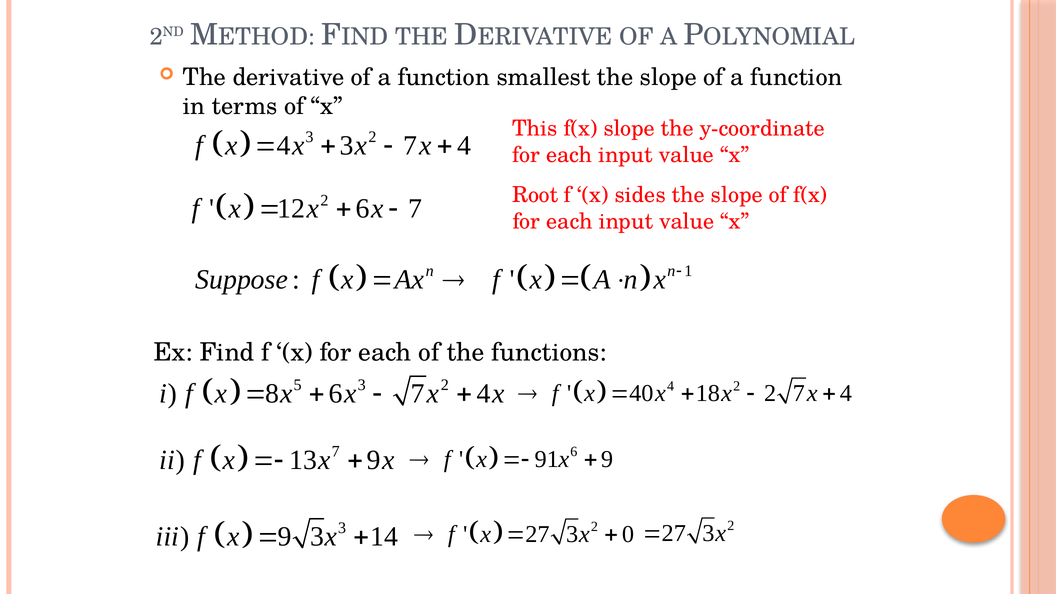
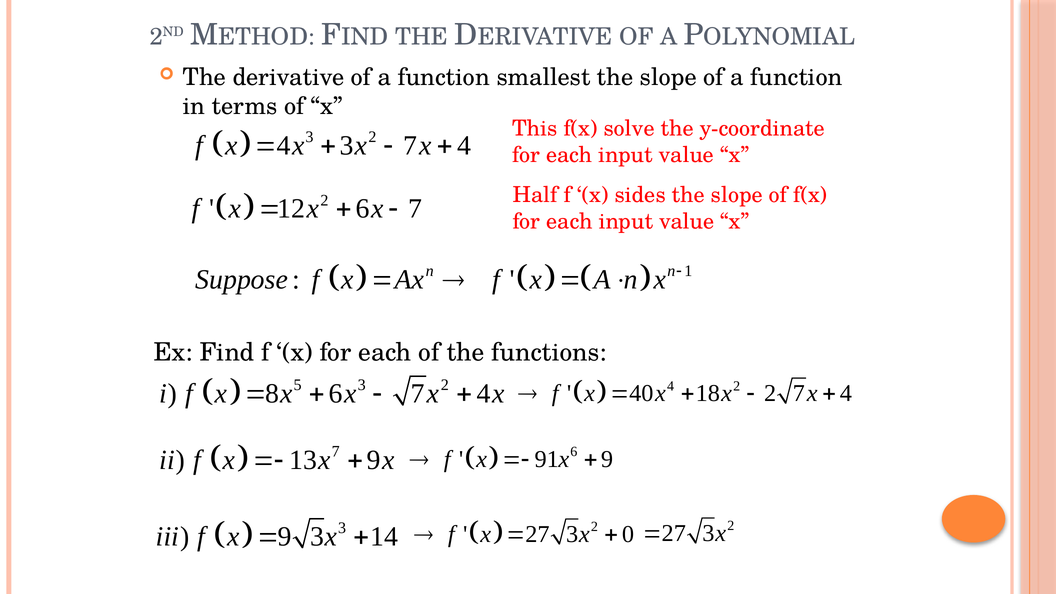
f(x slope: slope -> solve (629, 128)
Root: Root -> Half (535, 195)
